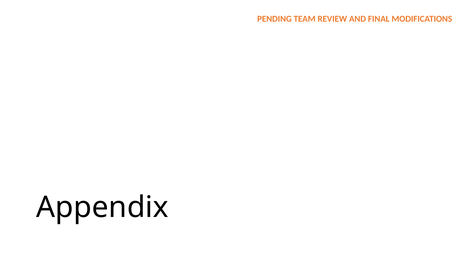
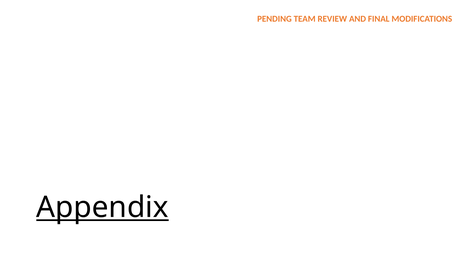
Appendix underline: none -> present (103, 207)
